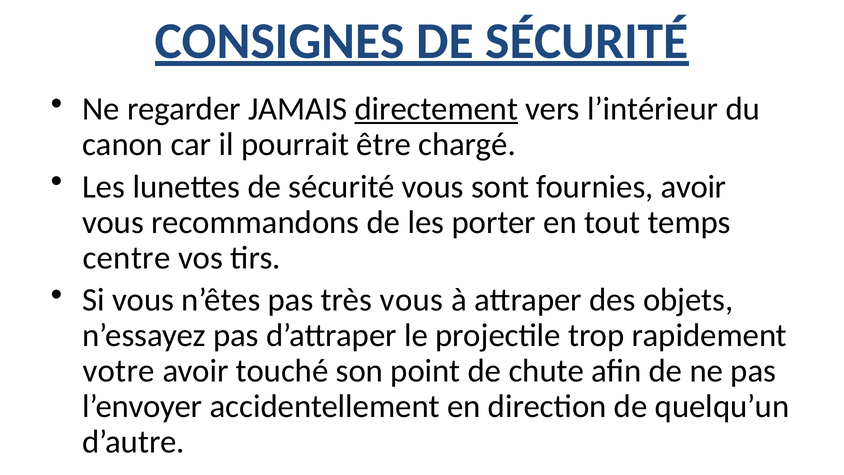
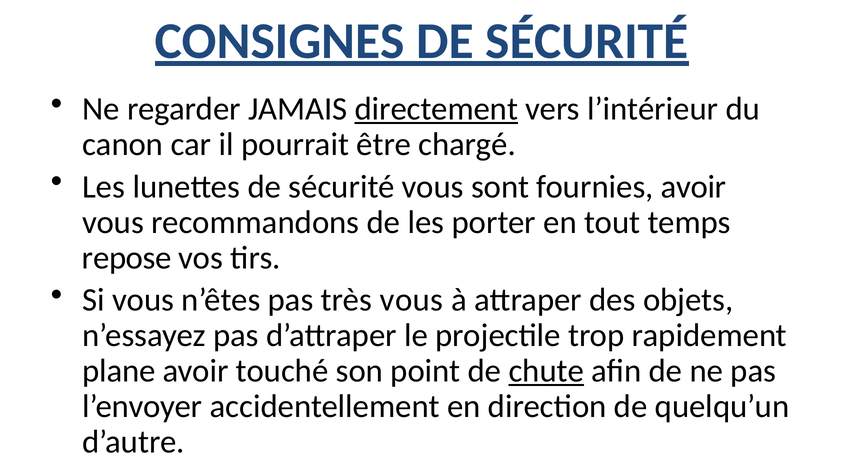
centre: centre -> repose (127, 258)
votre: votre -> plane (119, 371)
chute underline: none -> present (546, 371)
